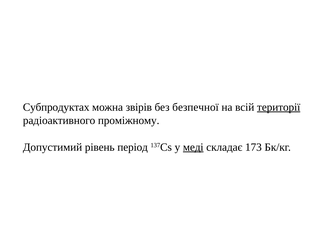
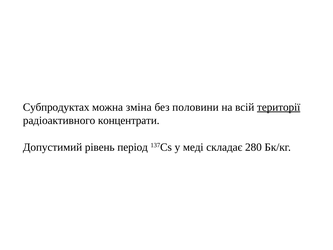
звірів: звірів -> зміна (139, 107)
безпечної: безпечної -> половини (195, 107)
проміжному: проміжному -> концентрати (129, 120)
меді underline: present -> none (193, 147)
173: 173 -> 280 (253, 147)
